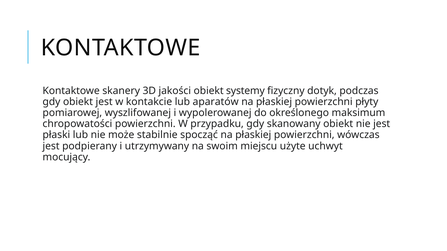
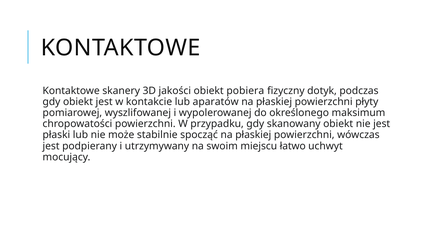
systemy: systemy -> pobiera (245, 91)
użyte: użyte -> łatwo (293, 146)
